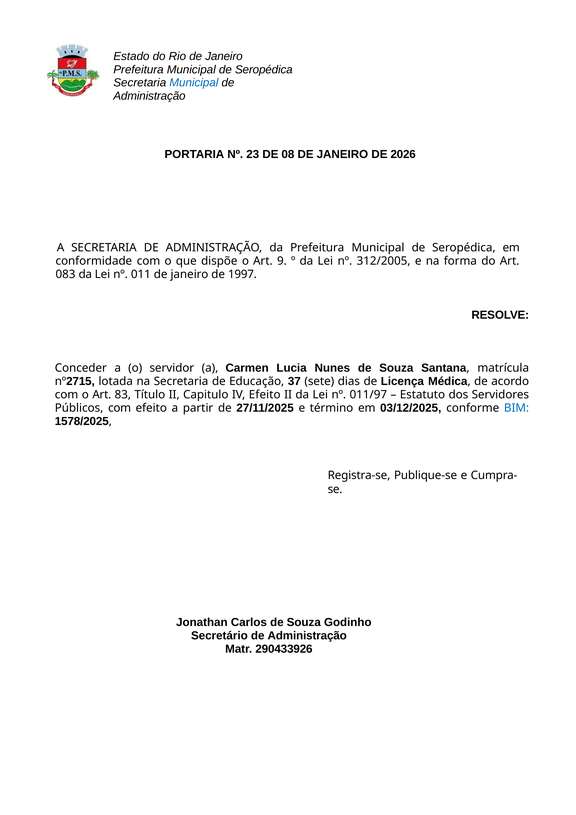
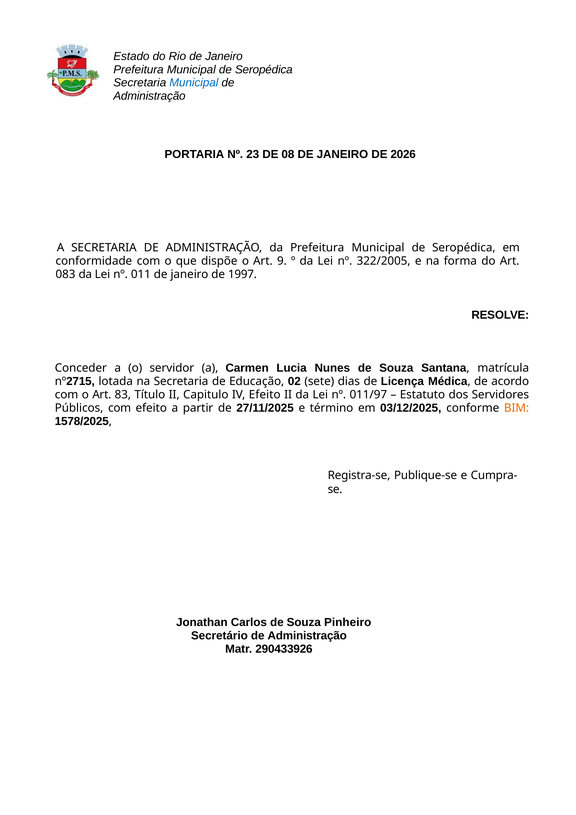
312/2005: 312/2005 -> 322/2005 (384, 261)
37: 37 -> 02 (294, 381)
BIM colour: blue -> orange (517, 408)
Godinho: Godinho -> Pinheiro (348, 623)
